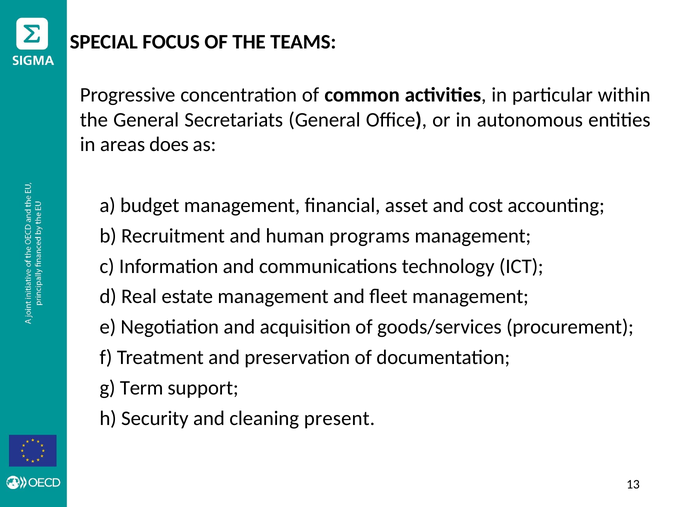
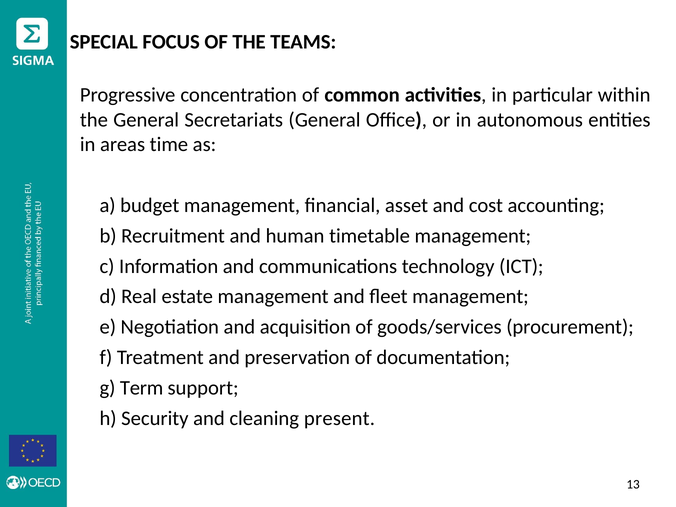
does: does -> time (169, 145)
programs: programs -> timetable (370, 236)
